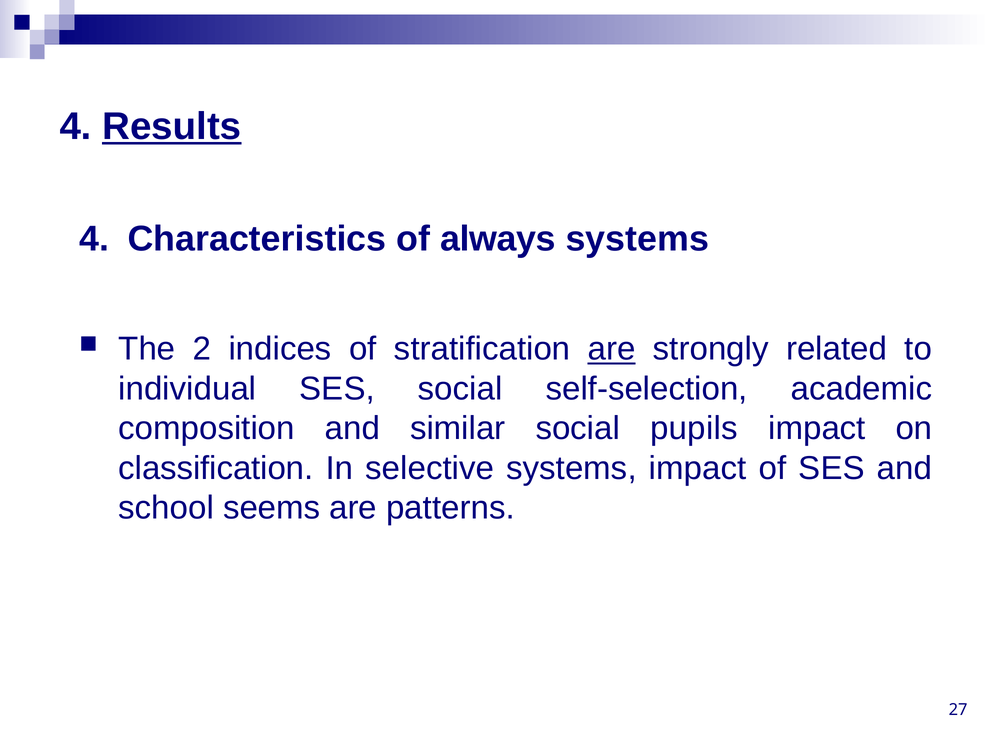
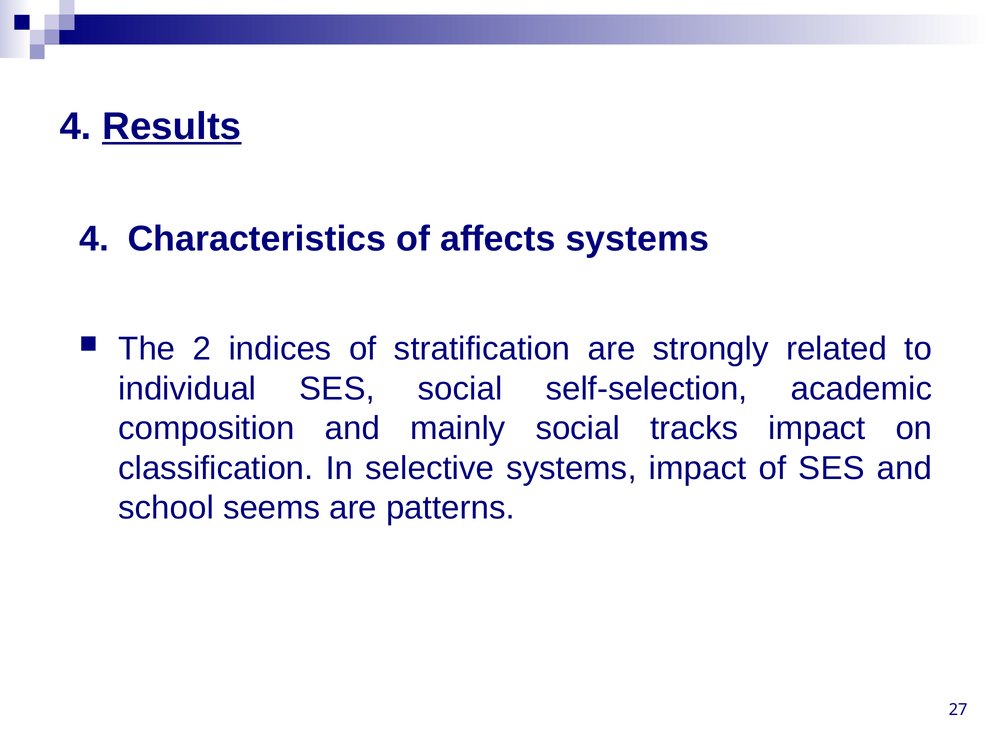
always: always -> affects (498, 239)
are underline: present -> none (612, 349)
similar: similar -> mainly (458, 428)
pupils: pupils -> tracks (694, 428)
